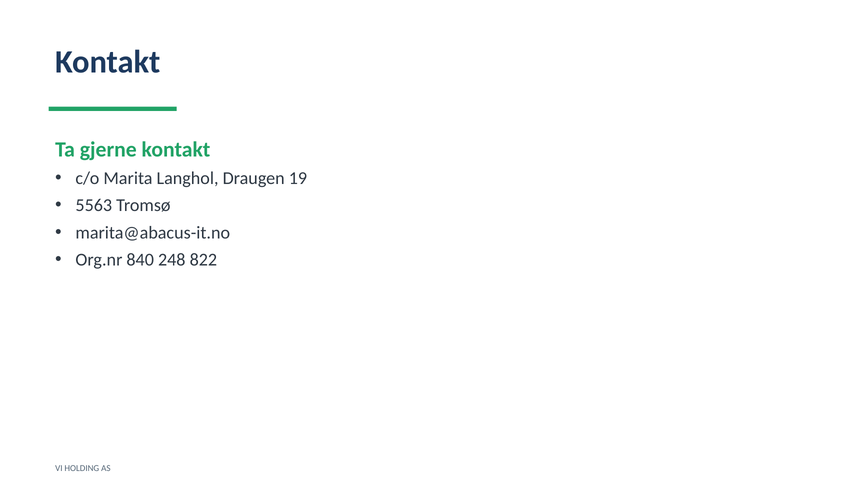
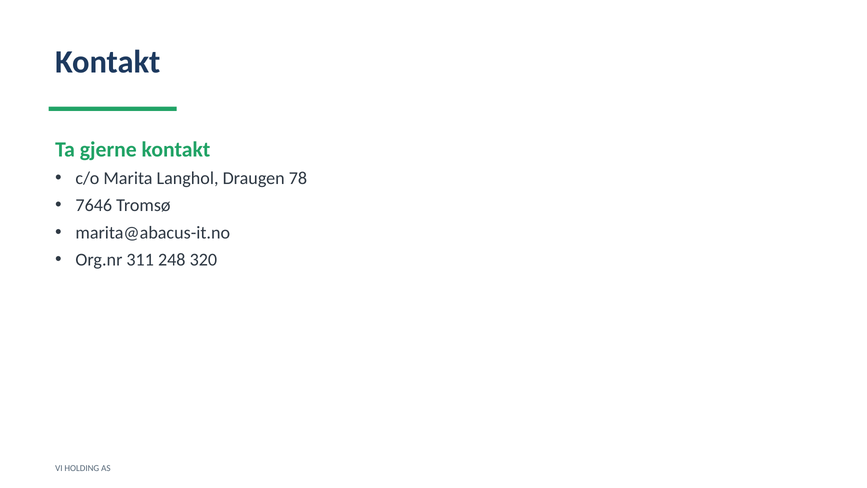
19: 19 -> 78 (298, 178)
5563: 5563 -> 7646 (94, 205)
840: 840 -> 311 (140, 260)
822: 822 -> 320 (203, 260)
